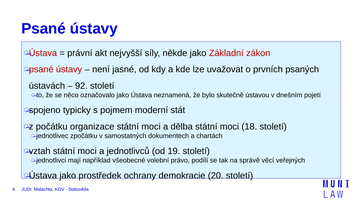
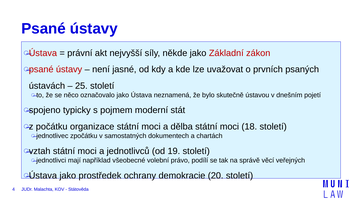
92: 92 -> 25 (81, 86)
